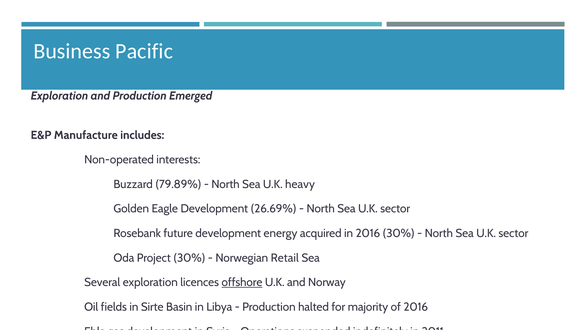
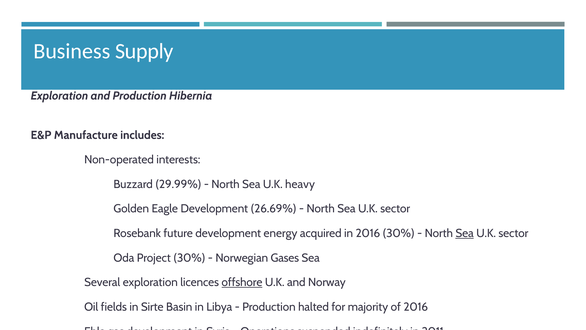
Pacific: Pacific -> Supply (144, 51)
Emerged: Emerged -> Hibernia (191, 96)
79.89%: 79.89% -> 29.99% (178, 184)
Sea underline: none -> present (465, 233)
Retail: Retail -> Gases (285, 258)
